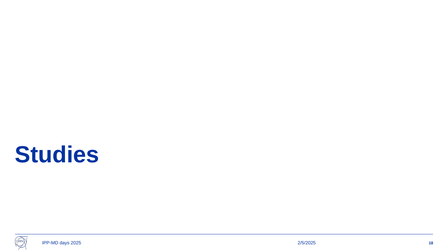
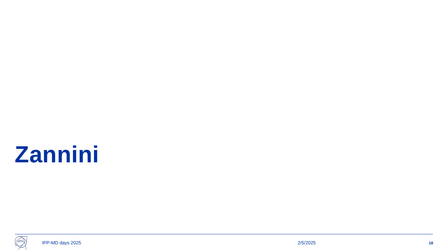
Studies: Studies -> Zannini (57, 155)
